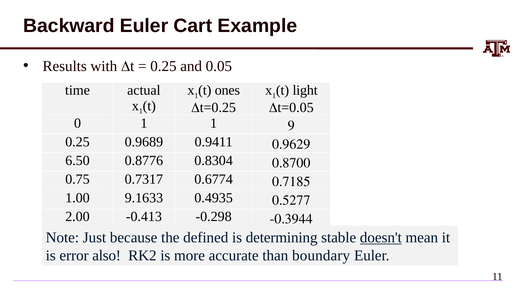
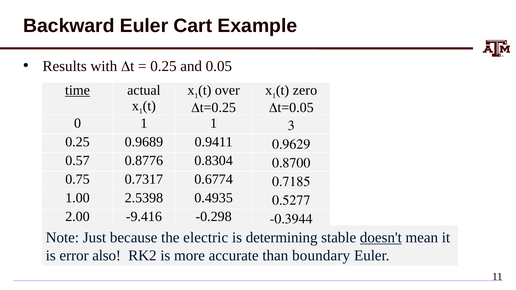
time underline: none -> present (77, 90)
ones: ones -> over (227, 90)
light: light -> zero (305, 90)
9: 9 -> 3 (291, 126)
6.50: 6.50 -> 0.57 (77, 161)
9.1633: 9.1633 -> 2.5398 (144, 198)
-0.413: -0.413 -> -9.416 (144, 217)
defined: defined -> electric (206, 238)
